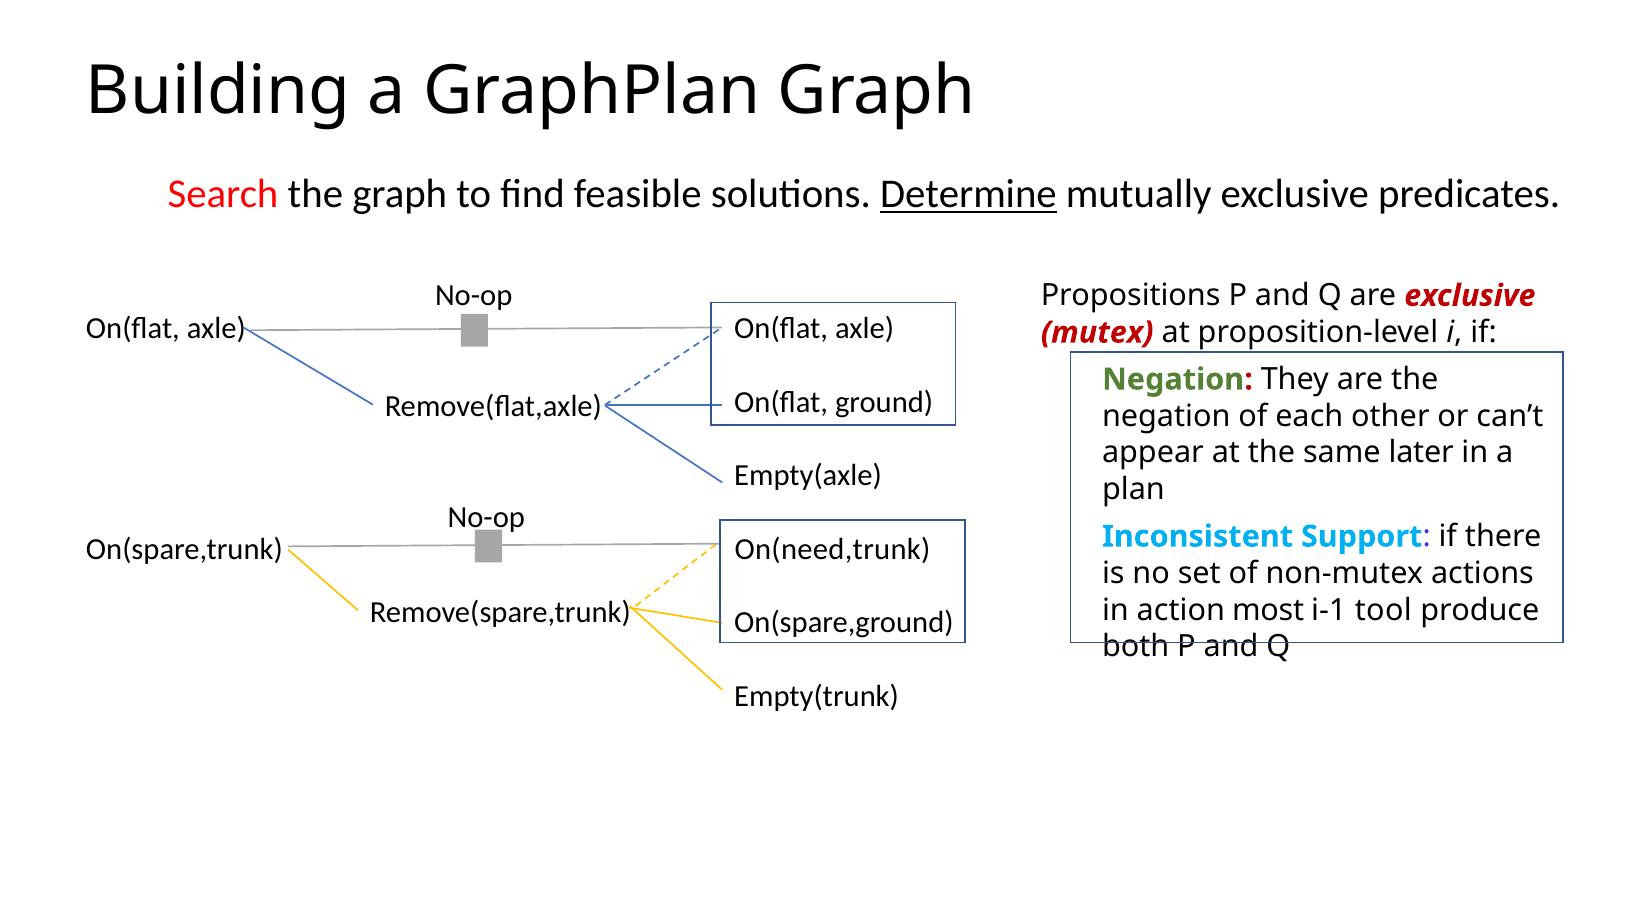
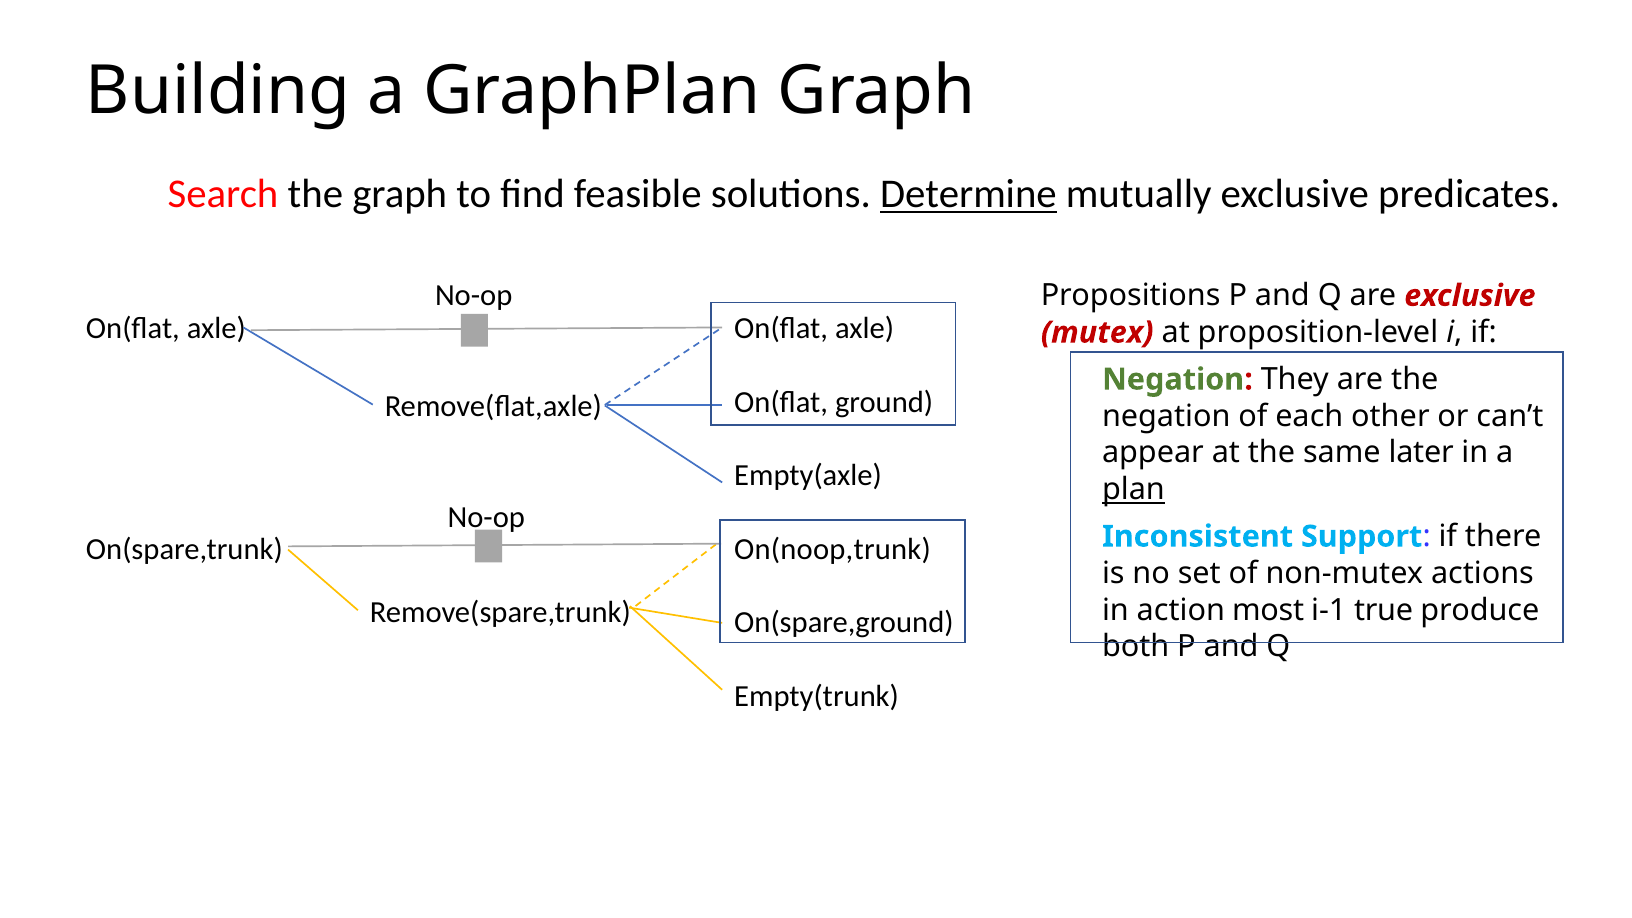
plan underline: none -> present (1133, 490)
On(need,trunk: On(need,trunk -> On(noop,trunk (833, 549)
tool: tool -> true (1384, 610)
